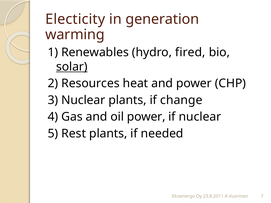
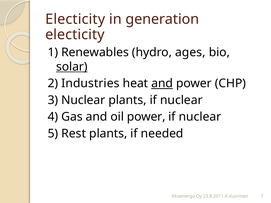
warming: warming -> electicity (75, 35)
fired: fired -> ages (190, 52)
Resources: Resources -> Industries (90, 83)
and underline: none -> present (162, 83)
plants if change: change -> nuclear (181, 100)
